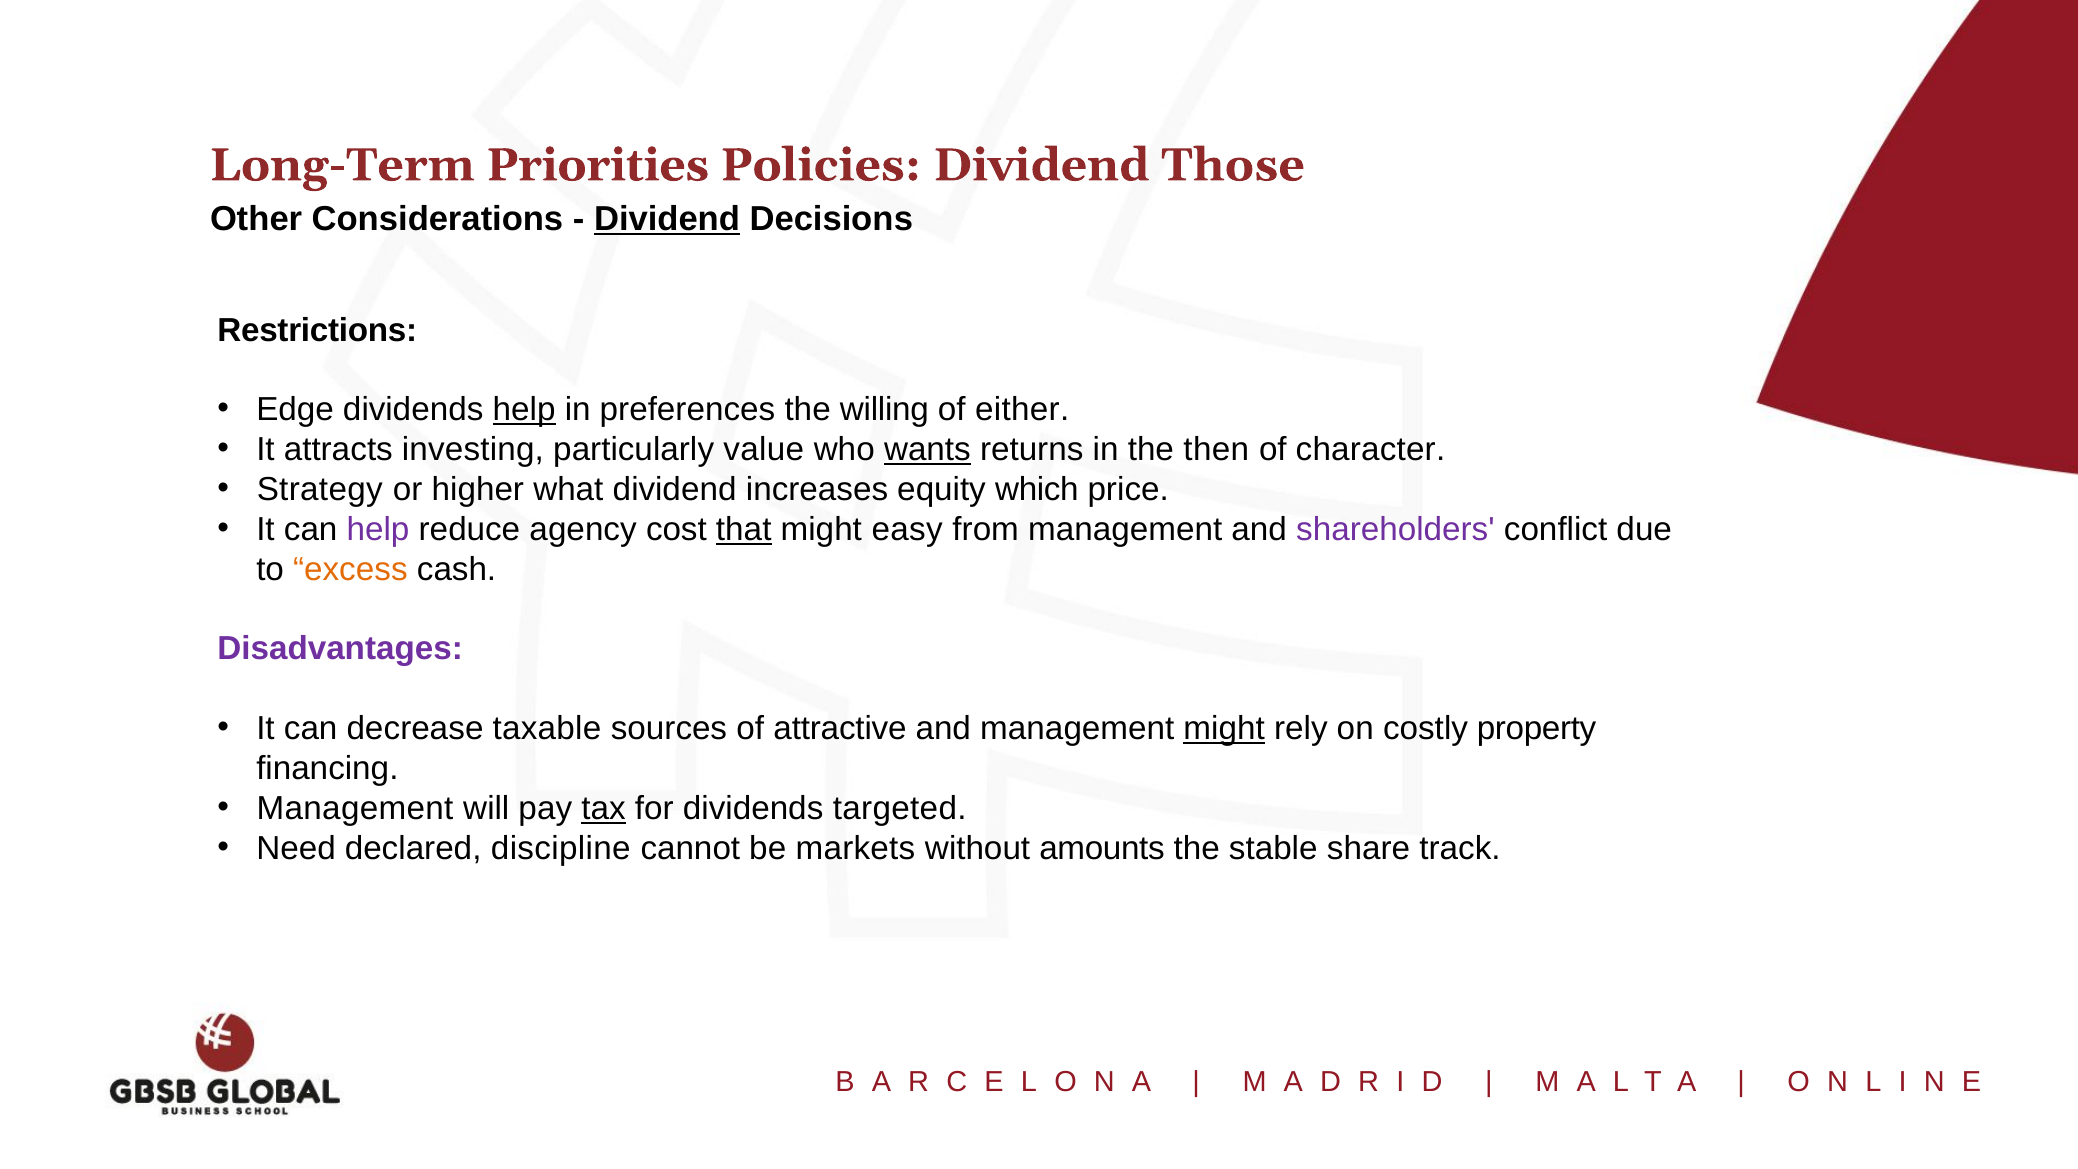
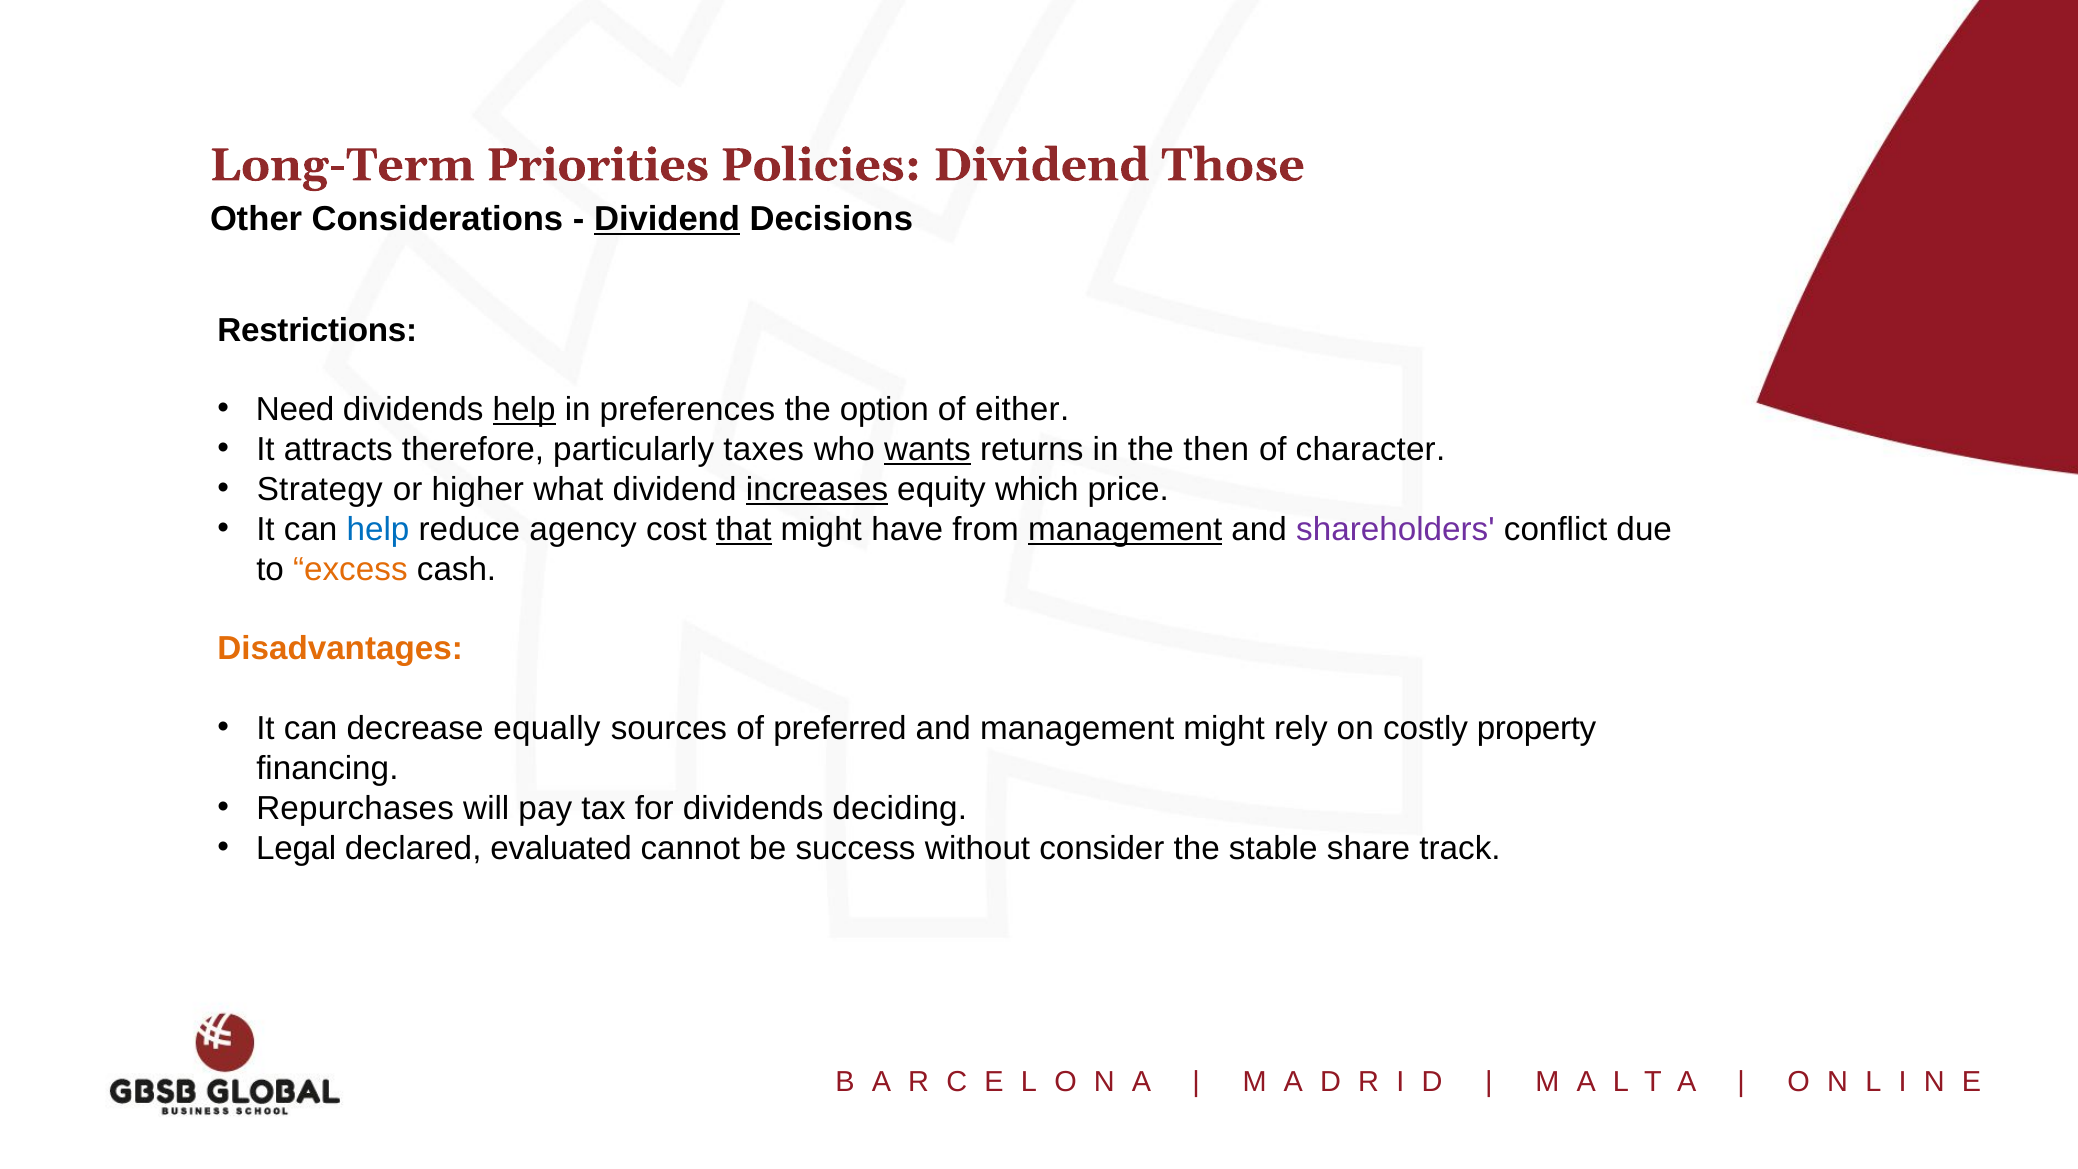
Edge: Edge -> Need (295, 410)
willing: willing -> option (884, 410)
investing: investing -> therefore (473, 450)
value: value -> taxes (764, 450)
increases underline: none -> present (817, 489)
help colour: purple -> blue (378, 529)
easy: easy -> have (907, 529)
management underline: none -> present (1125, 529)
Disadvantages colour: purple -> orange (340, 649)
taxable: taxable -> equally (547, 729)
attractive: attractive -> preferred (840, 729)
might underline: present -> none (1224, 729)
Management: Management -> Repurchases (355, 808)
tax underline: present -> none (604, 808)
targeted: targeted -> deciding (900, 808)
Need: Need -> Legal (296, 848)
discipline: discipline -> evaluated (561, 848)
markets: markets -> success (856, 848)
amounts: amounts -> consider (1102, 848)
